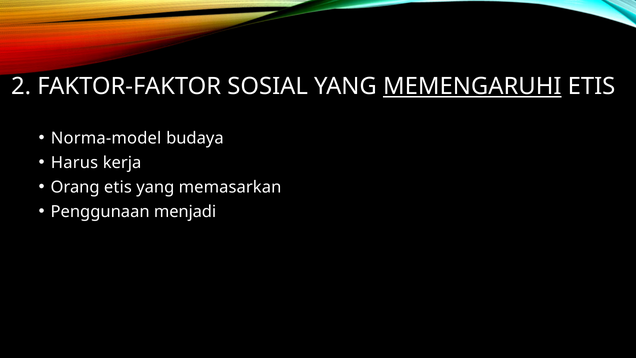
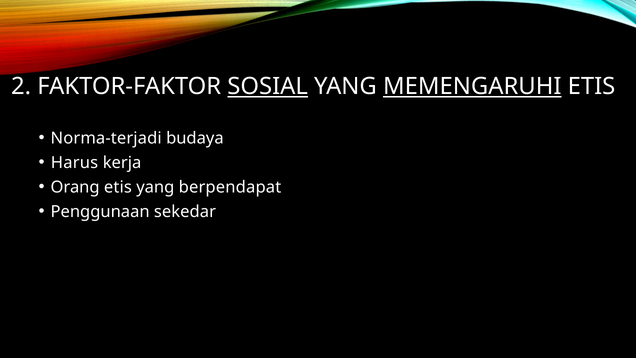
SOSIAL underline: none -> present (268, 86)
Norma-model: Norma-model -> Norma-terjadi (106, 138)
memasarkan: memasarkan -> berpendapat (230, 187)
menjadi: menjadi -> sekedar (185, 212)
